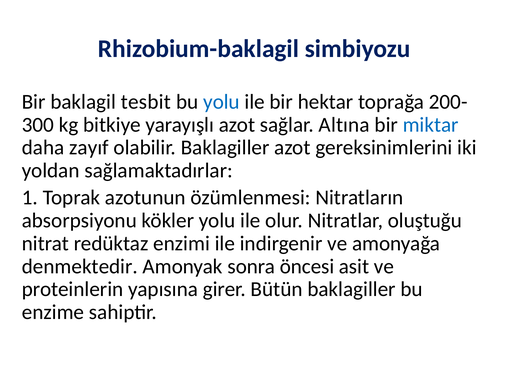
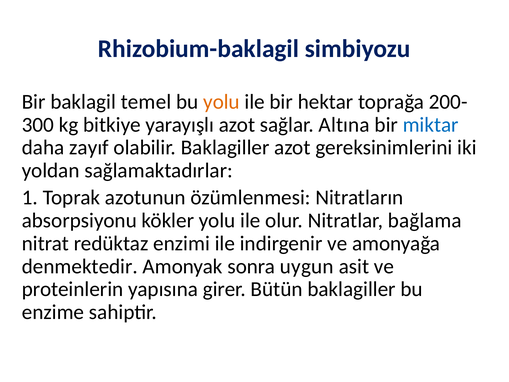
tesbit: tesbit -> temel (146, 102)
yolu colour: blue -> orange (222, 102)
oluştuğu: oluştuğu -> bağlama (425, 220)
öncesi: öncesi -> uygun (307, 266)
